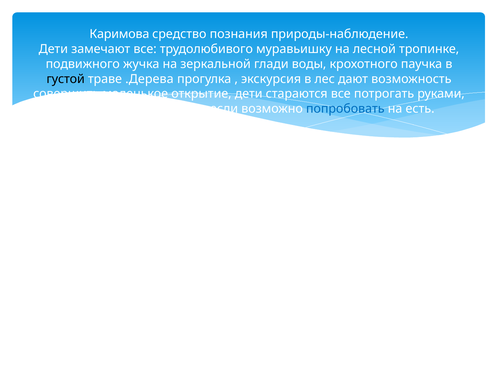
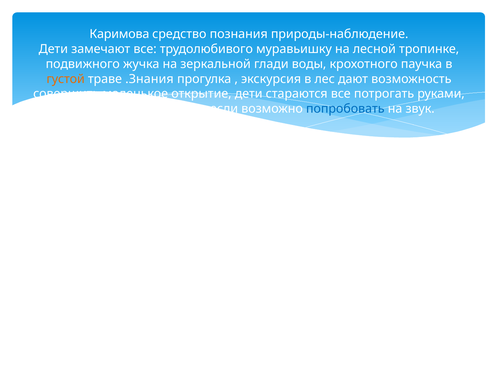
густой colour: black -> orange (66, 79)
.Дерева: .Дерева -> .Знания (149, 79)
есть: есть -> звук (420, 109)
